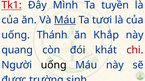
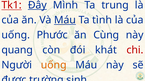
Đây underline: none -> present (37, 5)
tuyền: tuyền -> trung (115, 5)
tươi: tươi -> tình (102, 20)
Thánh: Thánh -> Phước (52, 35)
Khắp: Khắp -> Cùng (106, 35)
uống colour: black -> orange (54, 65)
